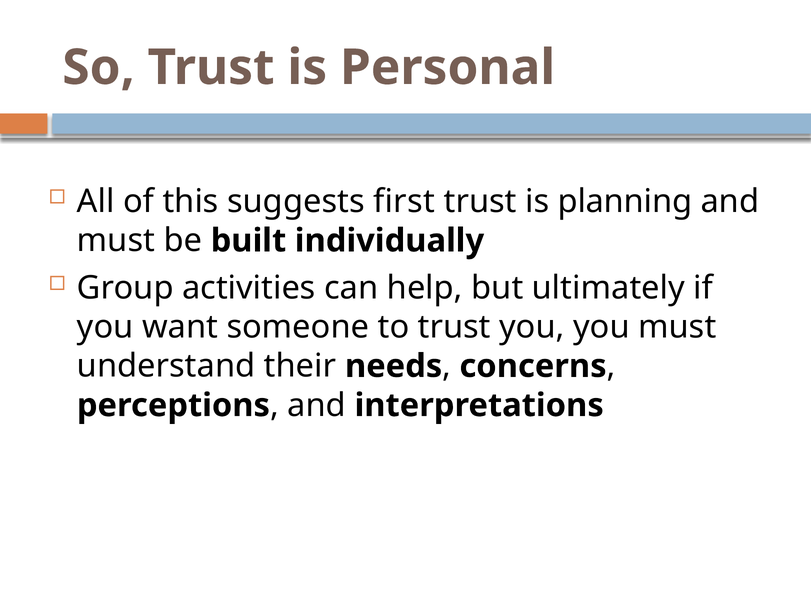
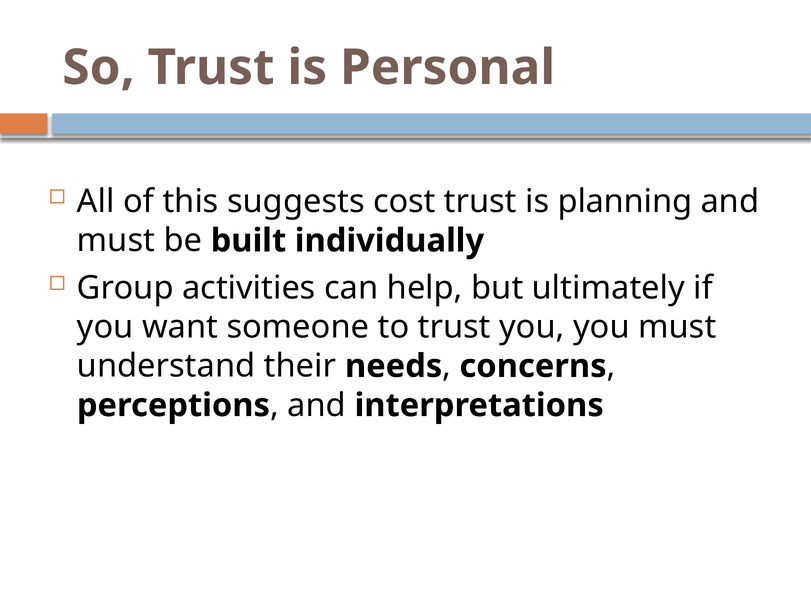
first: first -> cost (404, 202)
